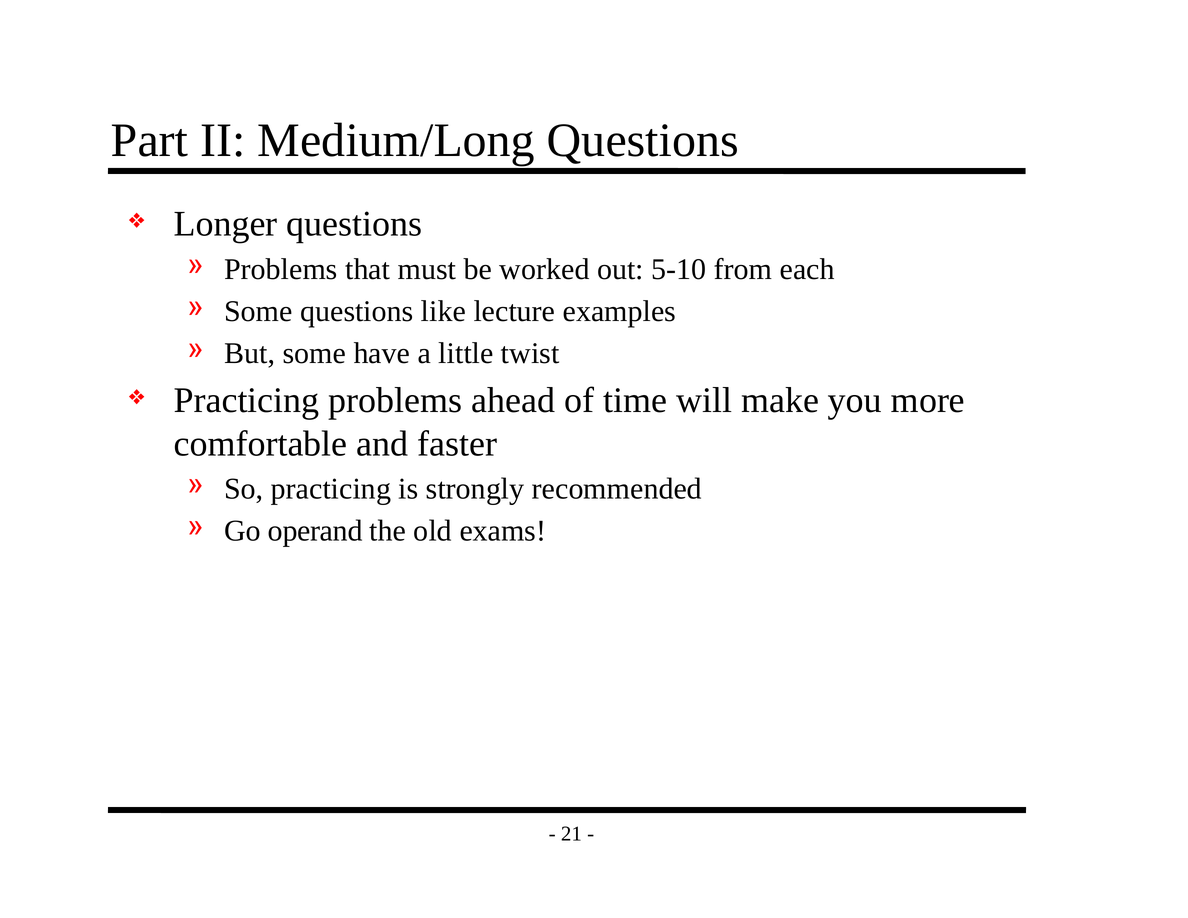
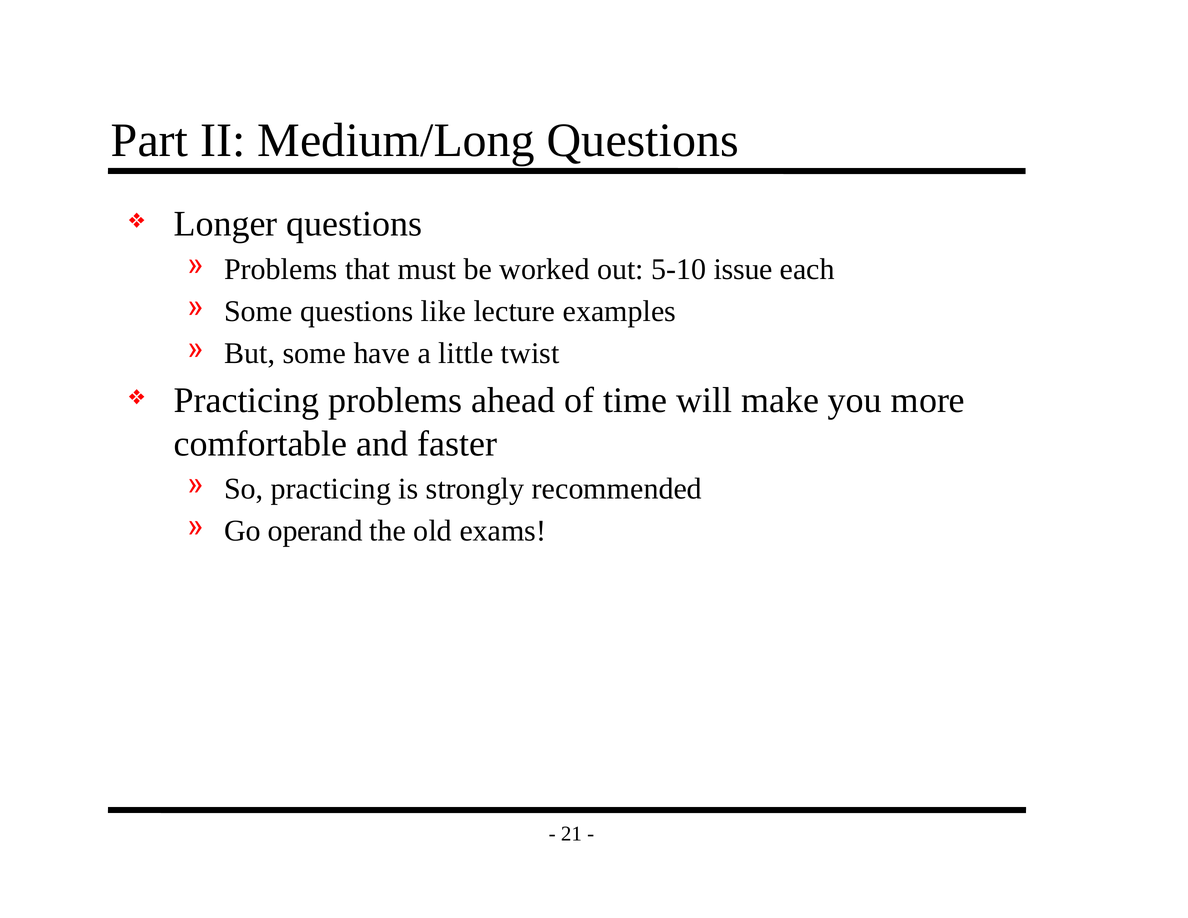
from: from -> issue (743, 269)
